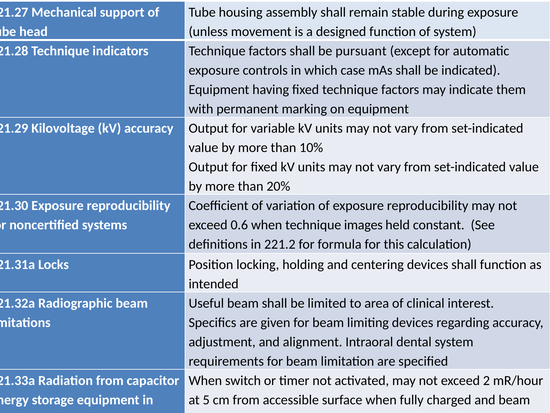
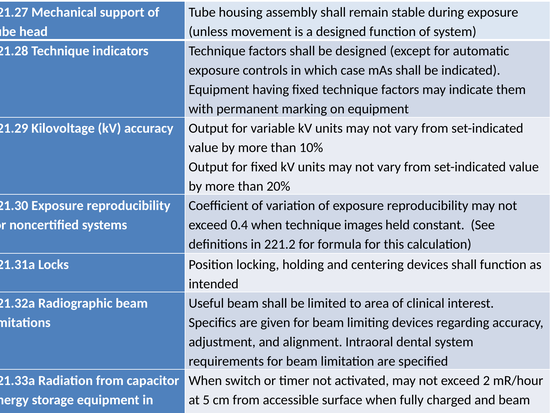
be pursuant: pursuant -> designed (361, 51)
0.6: 0.6 -> 0.4 (239, 225)
